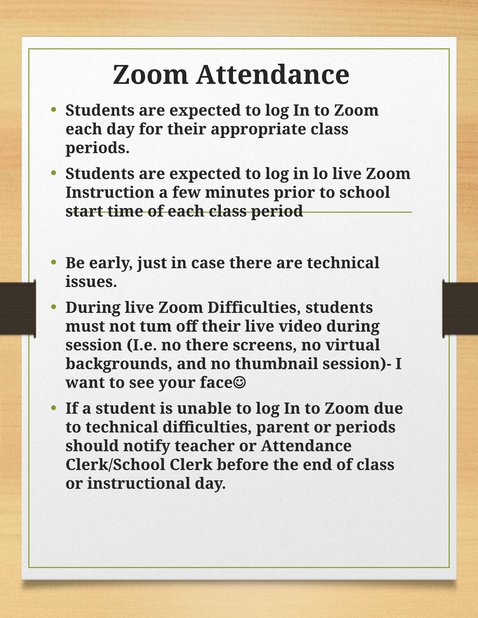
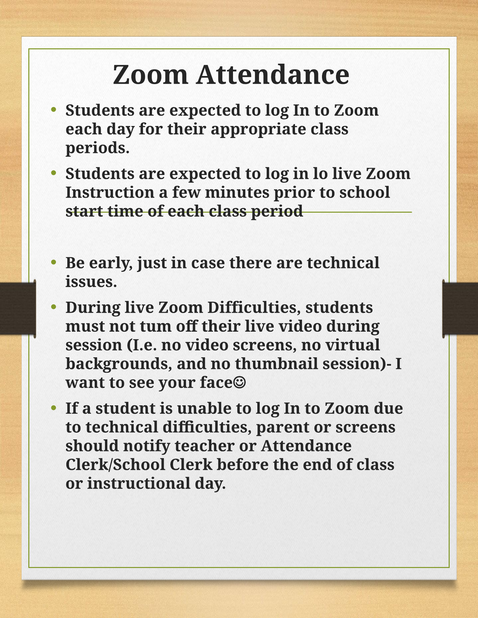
no there: there -> video (207, 346)
or periods: periods -> screens (366, 428)
